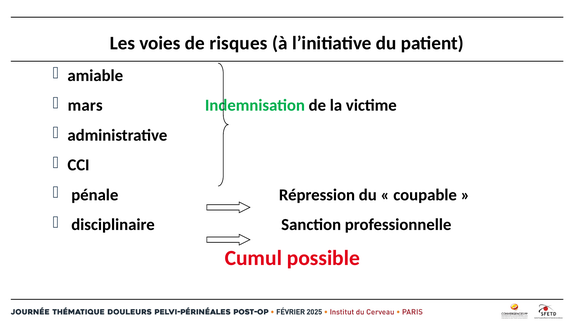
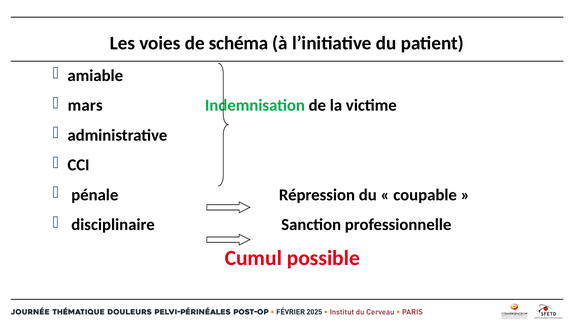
risques: risques -> schéma (239, 43)
